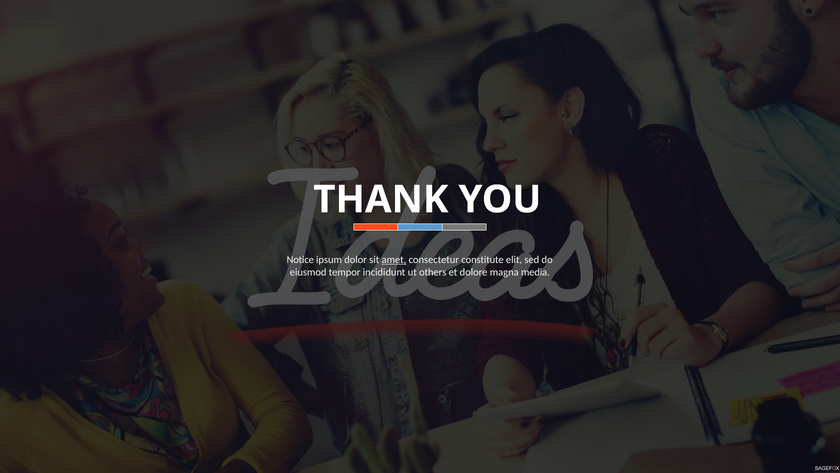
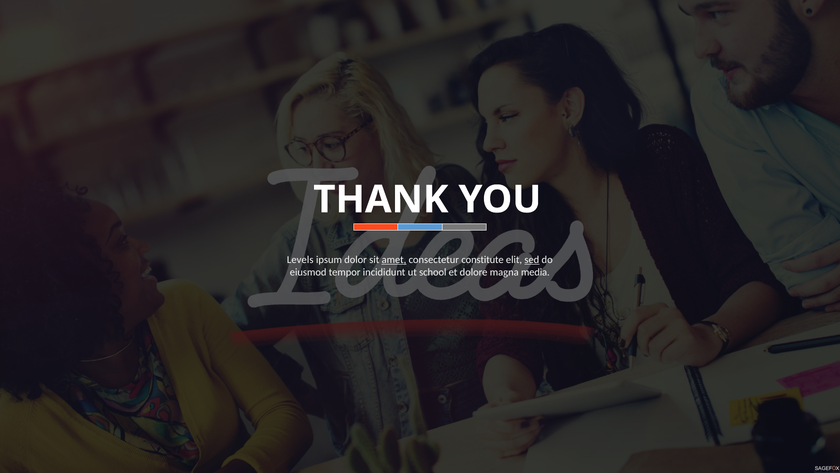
Notice: Notice -> Levels (300, 259)
sed underline: none -> present (532, 259)
others: others -> school (433, 272)
